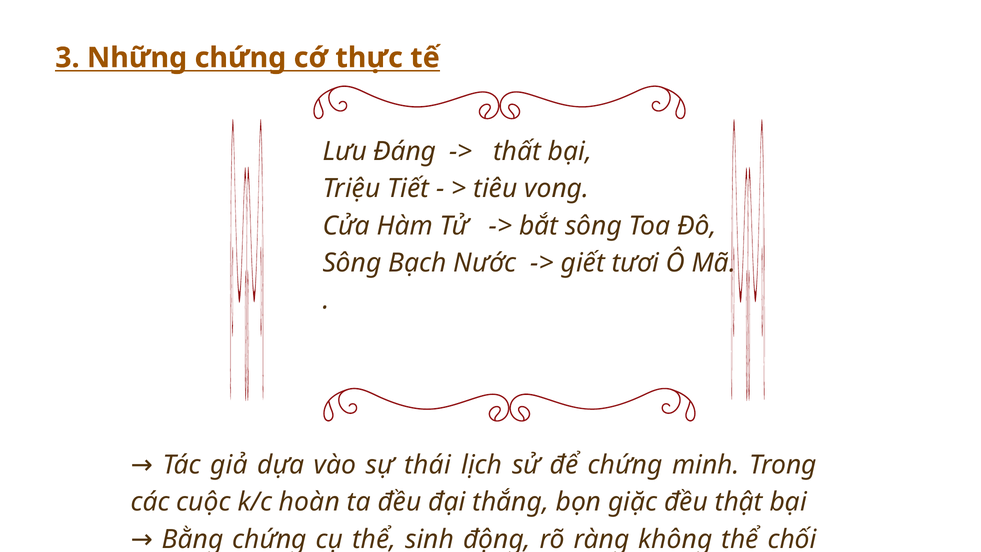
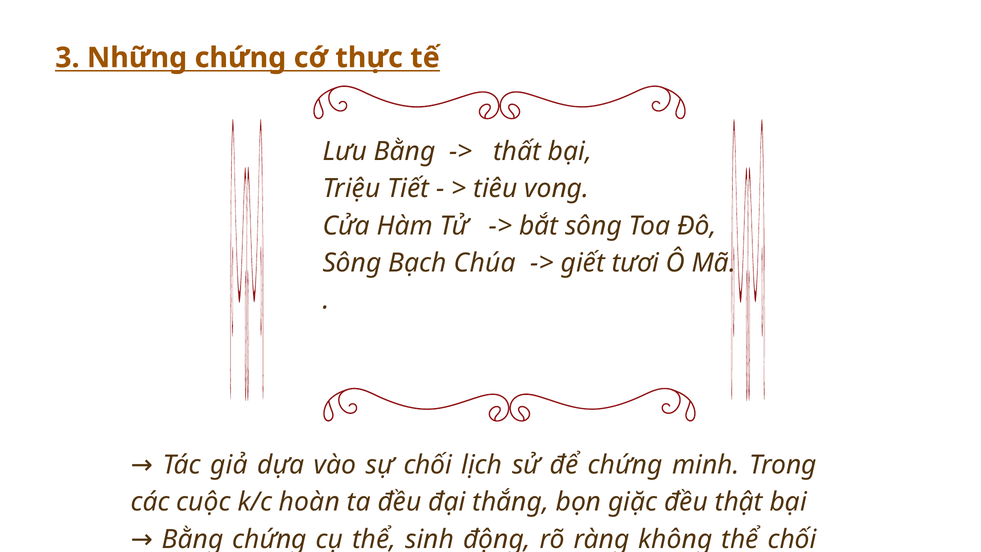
Lưu Đáng: Đáng -> Bằng (405, 151)
Nước: Nước -> Chúa (485, 263)
sự thái: thái -> chối (428, 465)
